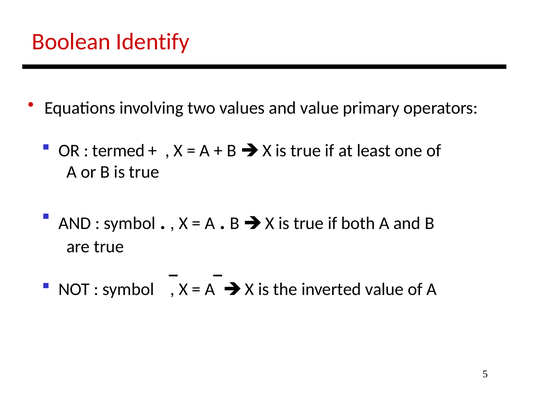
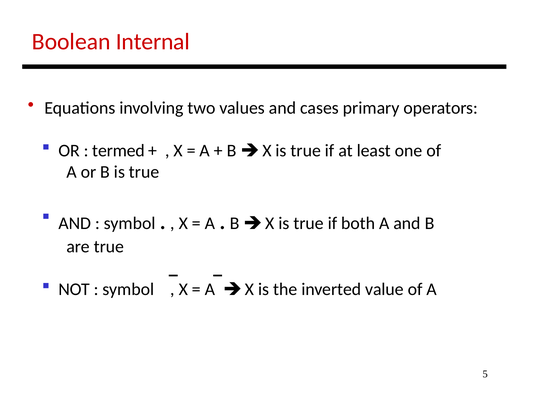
Identify: Identify -> Internal (153, 42)
and value: value -> cases (319, 108)
